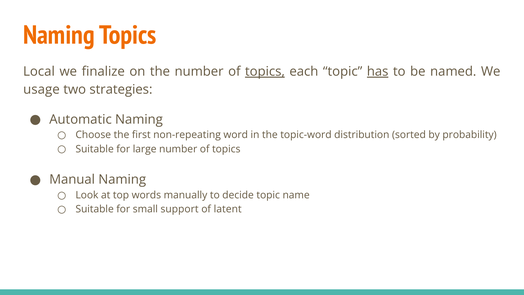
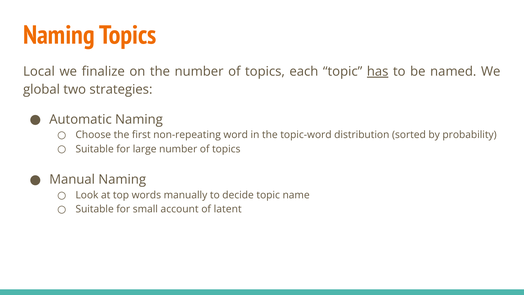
topics underline: present -> none (265, 71)
usage: usage -> global (42, 90)
support: support -> account (180, 209)
